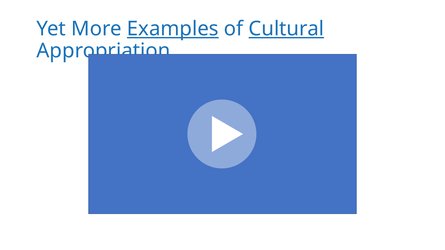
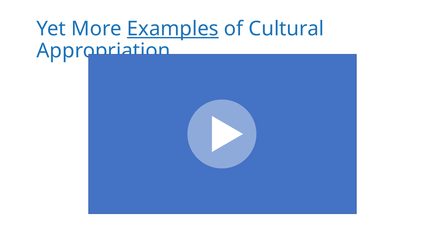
Cultural underline: present -> none (286, 29)
